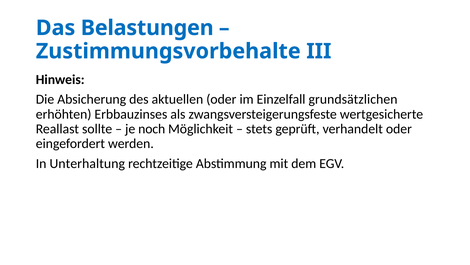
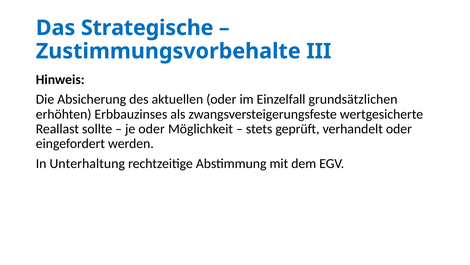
Belastungen: Belastungen -> Strategische (147, 28)
je noch: noch -> oder (152, 129)
